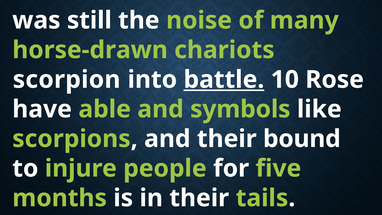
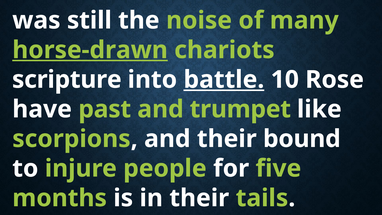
horse-drawn underline: none -> present (90, 50)
scorpion: scorpion -> scripture (67, 80)
able: able -> past (105, 109)
symbols: symbols -> trumpet (240, 109)
